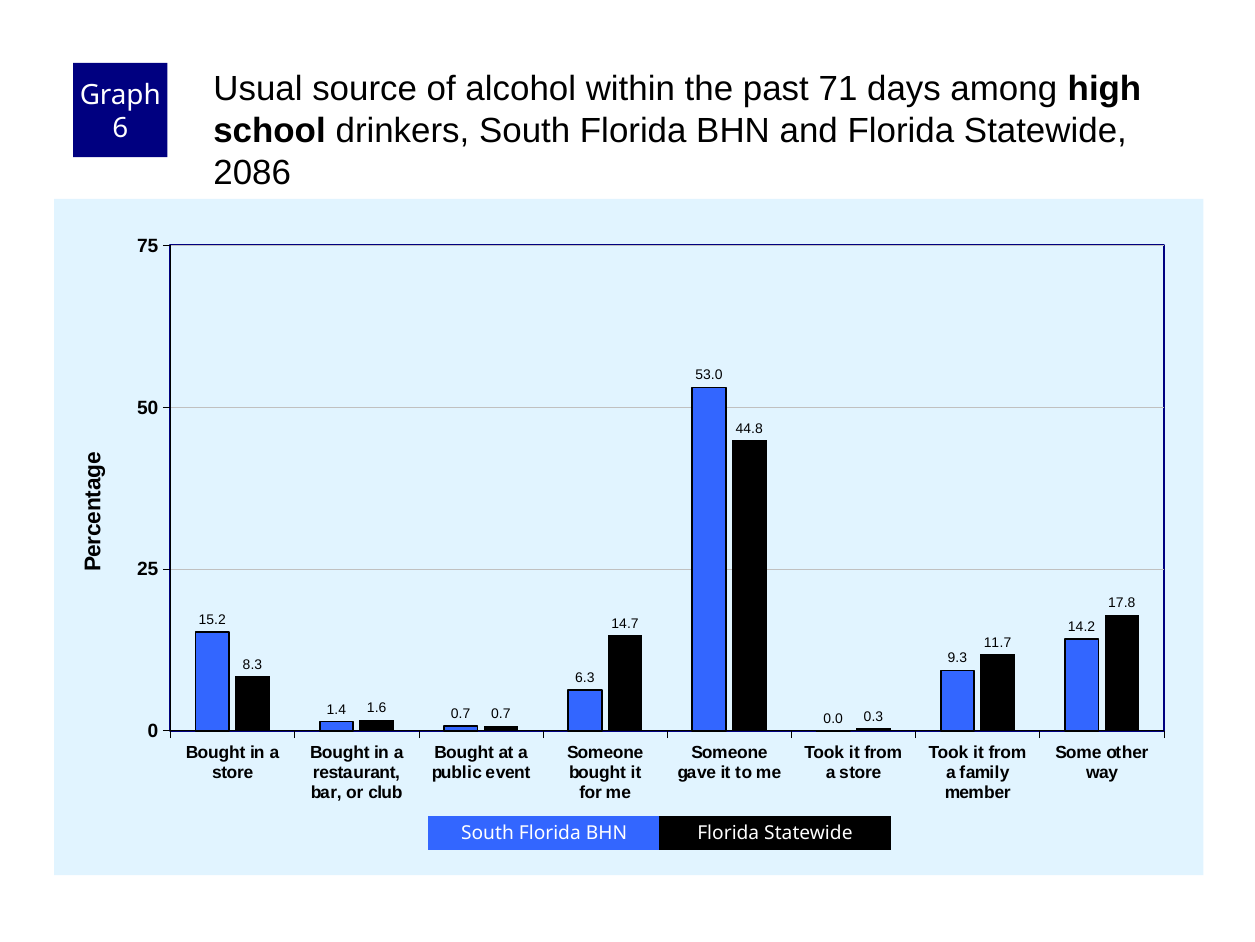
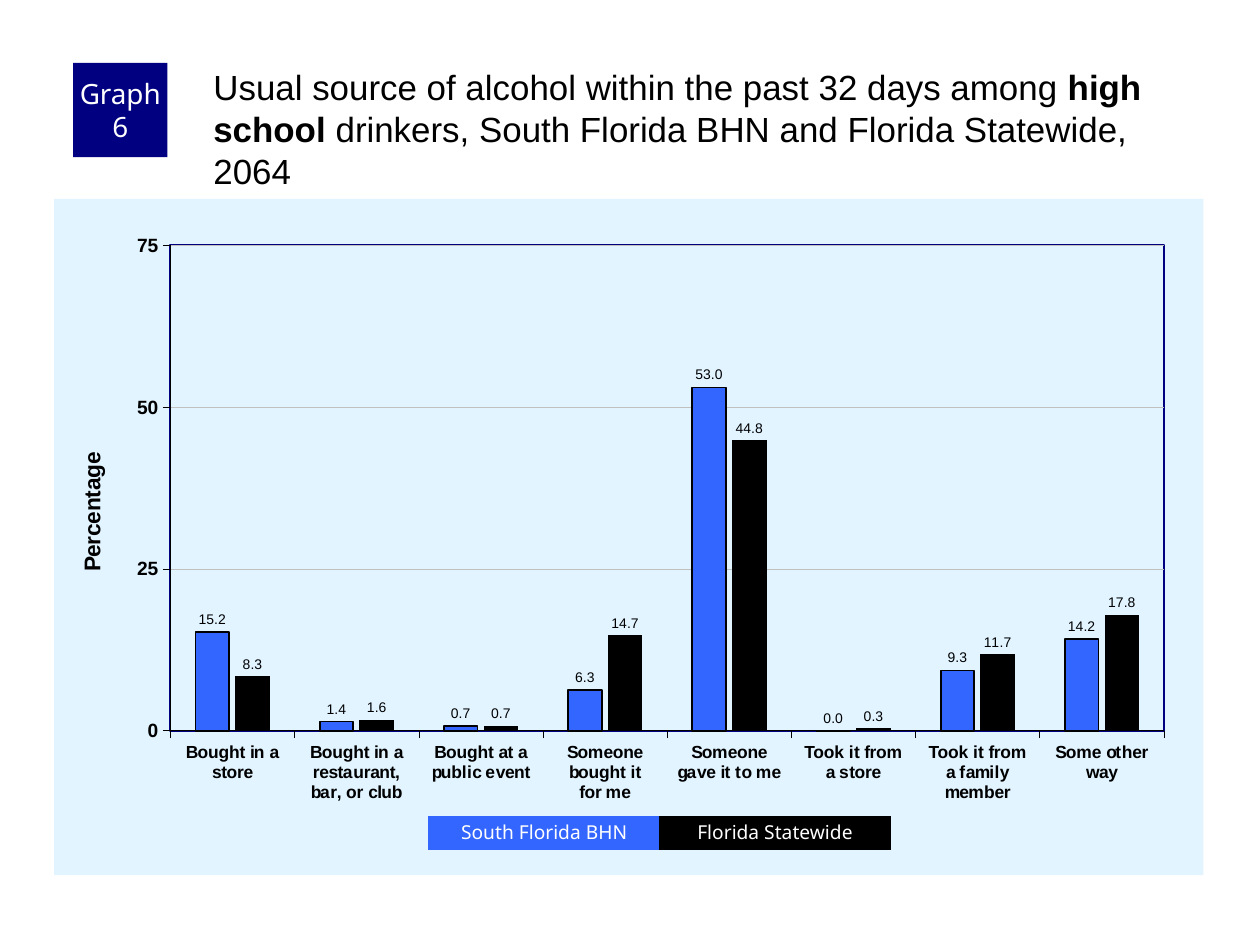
71: 71 -> 32 (838, 89)
2086: 2086 -> 2064 (252, 173)
